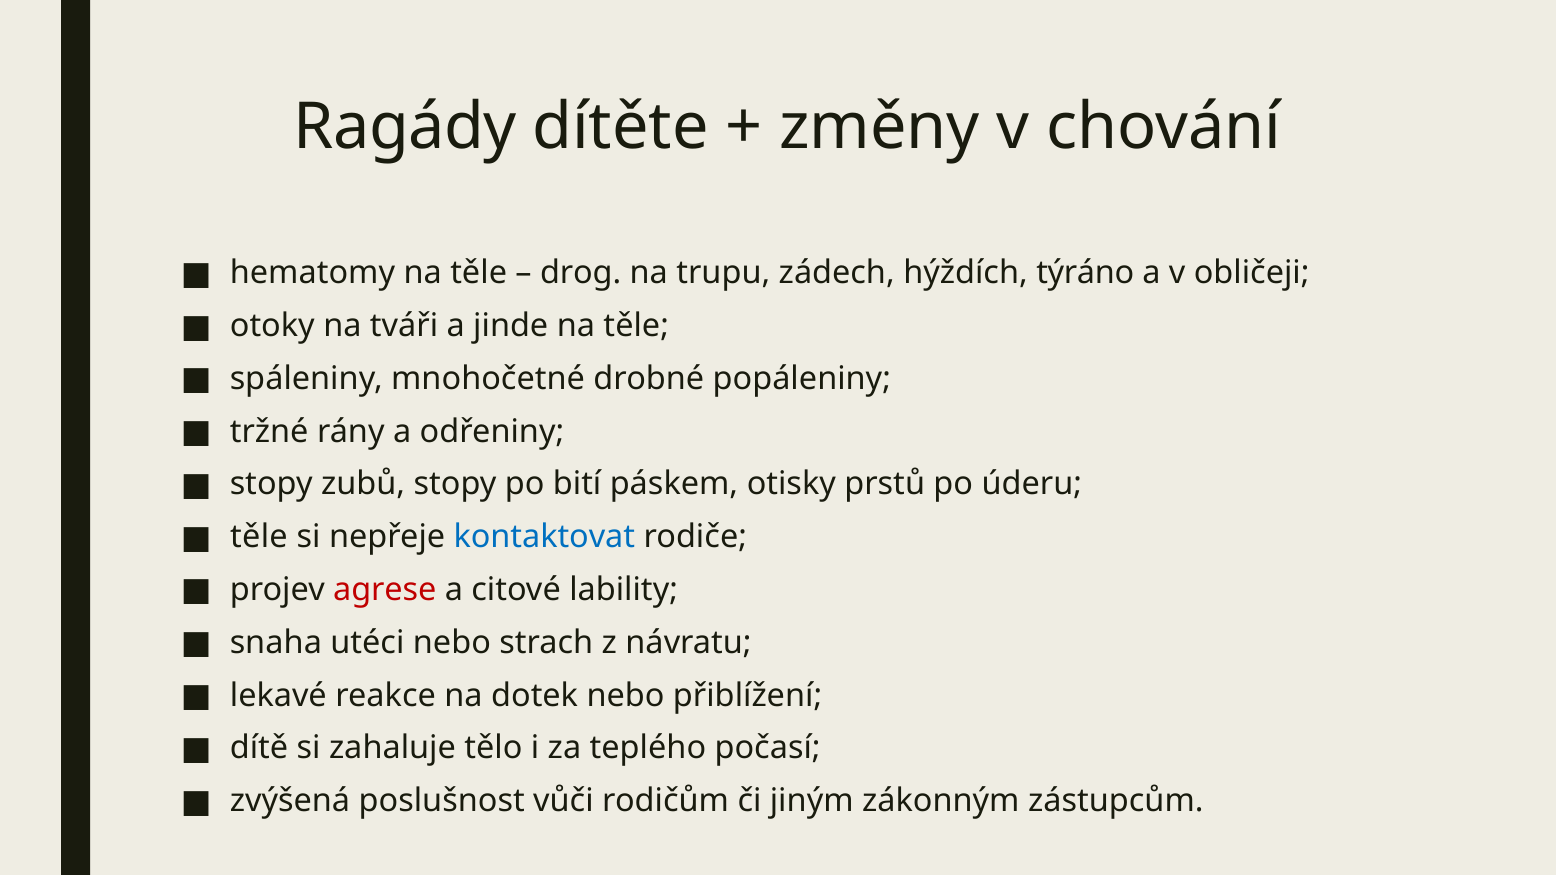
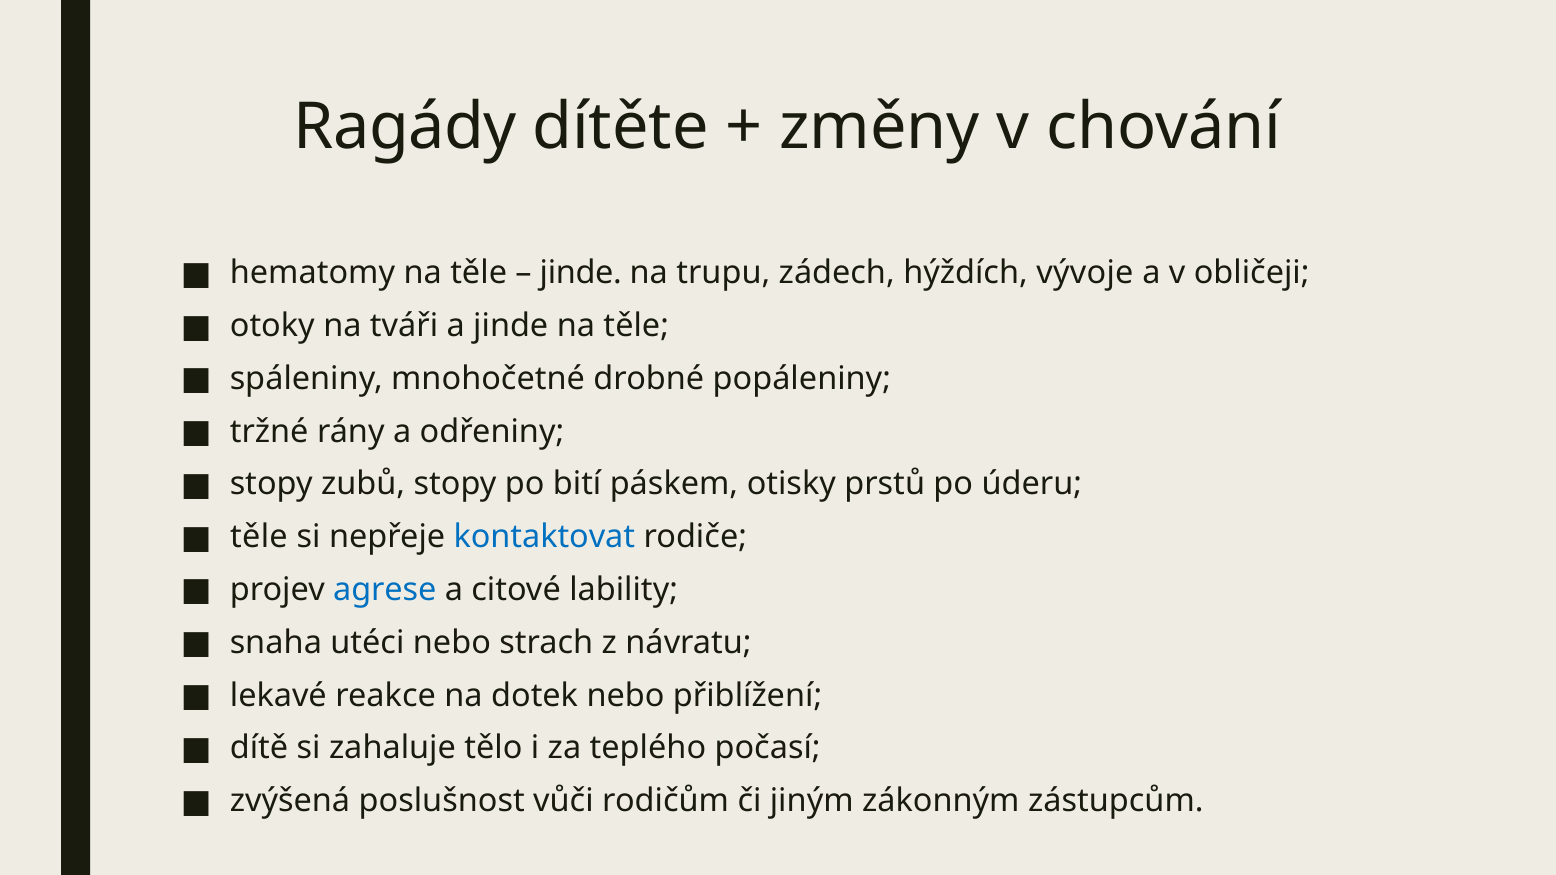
drog: drog -> jinde (581, 273)
týráno: týráno -> vývoje (1085, 273)
agrese colour: red -> blue (385, 590)
